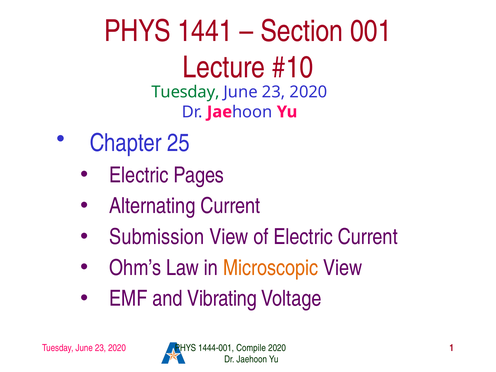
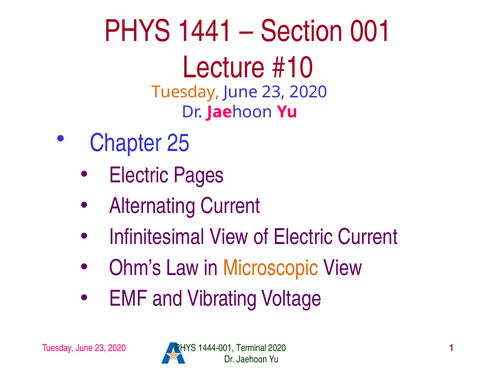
Tuesday colour: green -> orange (186, 92)
Submission: Submission -> Infinitesimal (157, 237)
Compile: Compile -> Terminal (251, 348)
